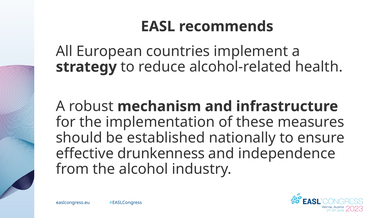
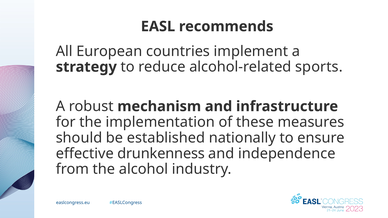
health: health -> sports (319, 67)
